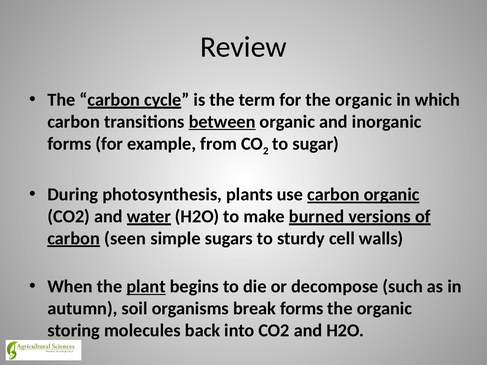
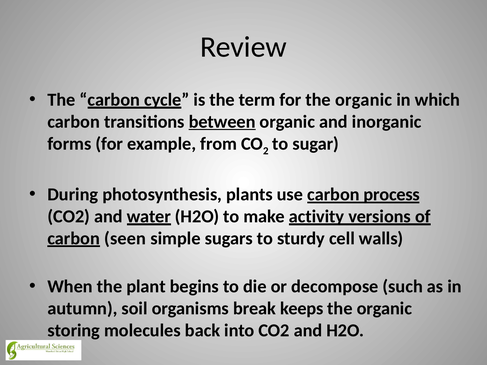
carbon organic: organic -> process (392, 195)
burned: burned -> activity (317, 217)
plant underline: present -> none (146, 287)
break forms: forms -> keeps (302, 309)
